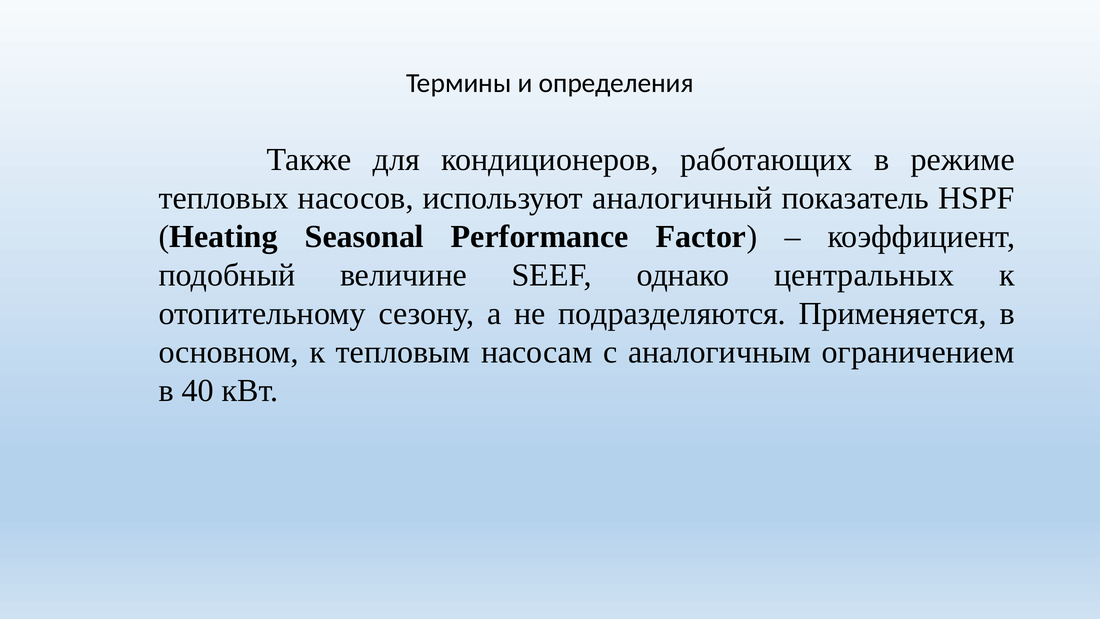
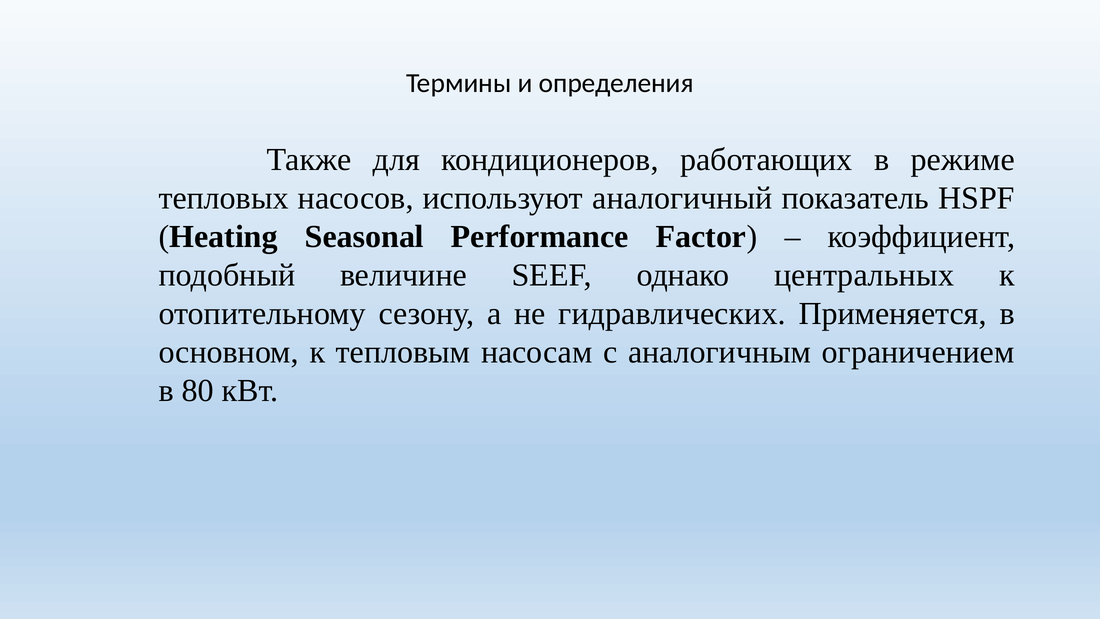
подразделяются: подразделяются -> гидравлических (672, 314)
40: 40 -> 80 (198, 391)
